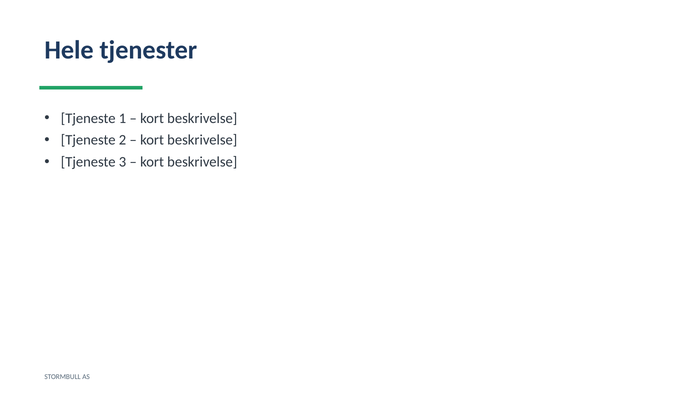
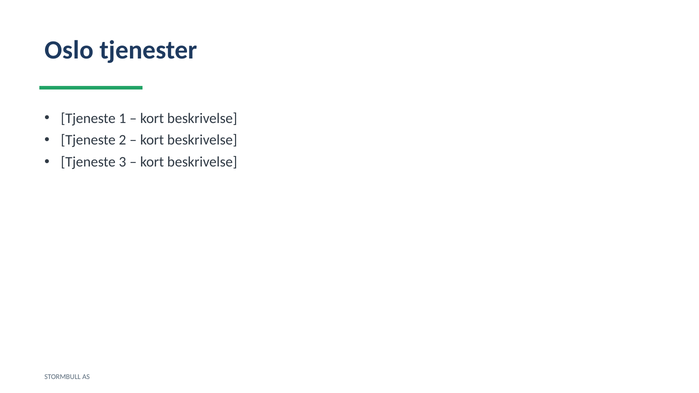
Hele: Hele -> Oslo (69, 50)
